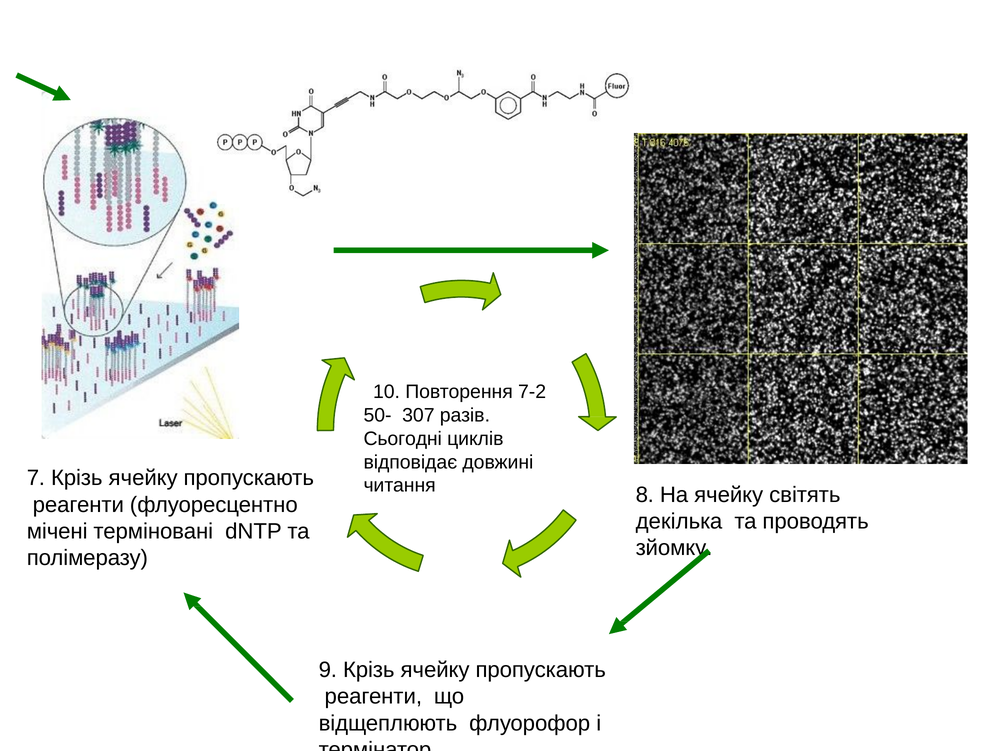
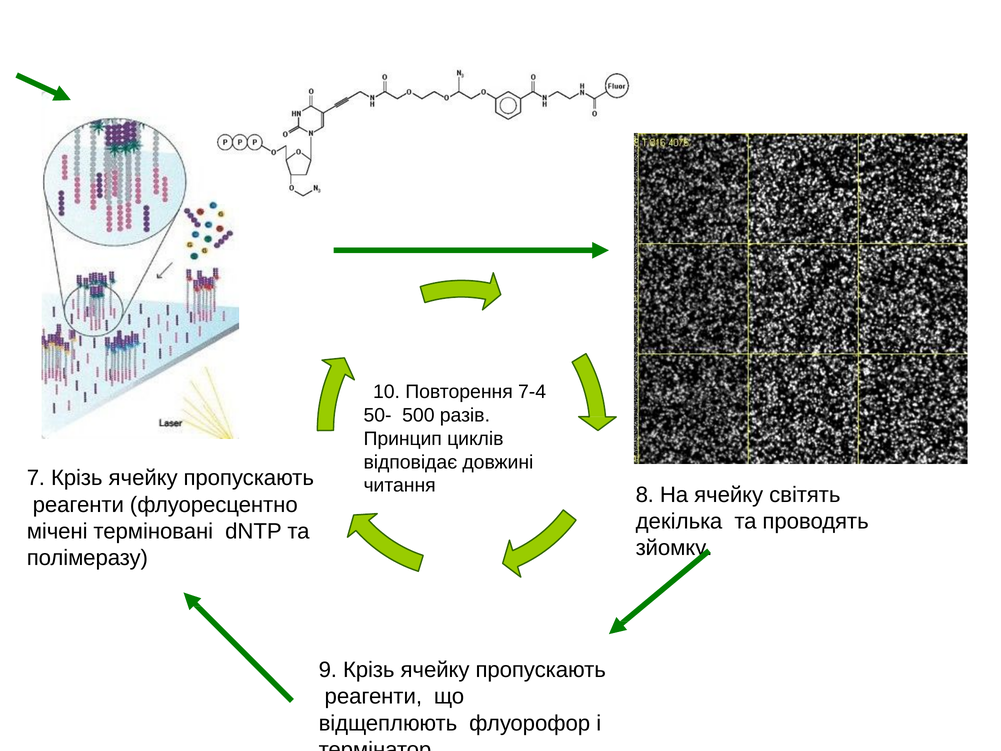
7-2: 7-2 -> 7-4 (532, 392)
307: 307 -> 500 (418, 415)
Сьогодні: Сьогодні -> Принцип (403, 439)
